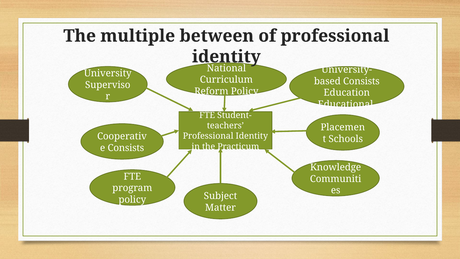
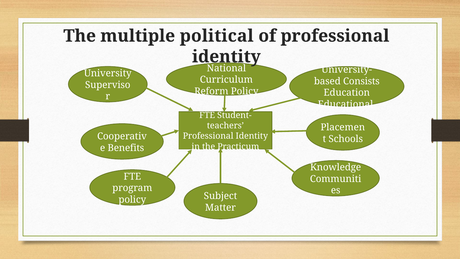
between: between -> political (217, 36)
Consists: Consists -> Benefits (126, 148)
